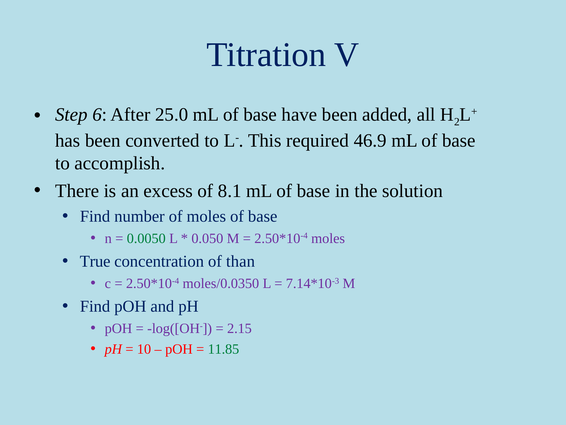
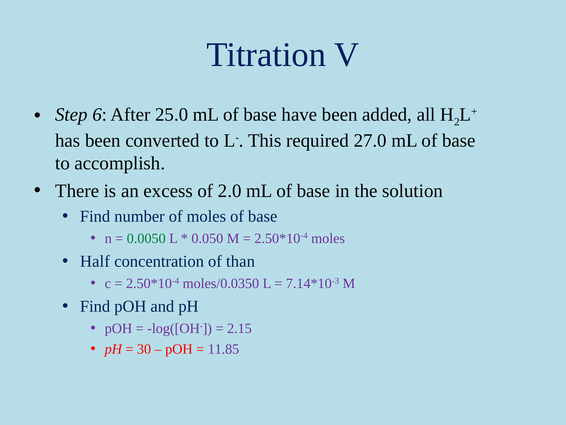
46.9: 46.9 -> 27.0 (370, 140)
8.1: 8.1 -> 2.0 (230, 191)
True: True -> Half (95, 261)
10: 10 -> 30 (144, 349)
11.85 colour: green -> purple (223, 349)
